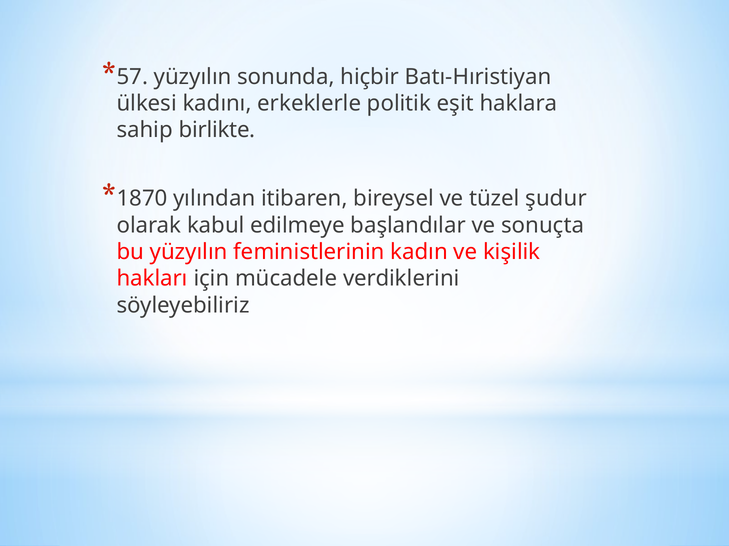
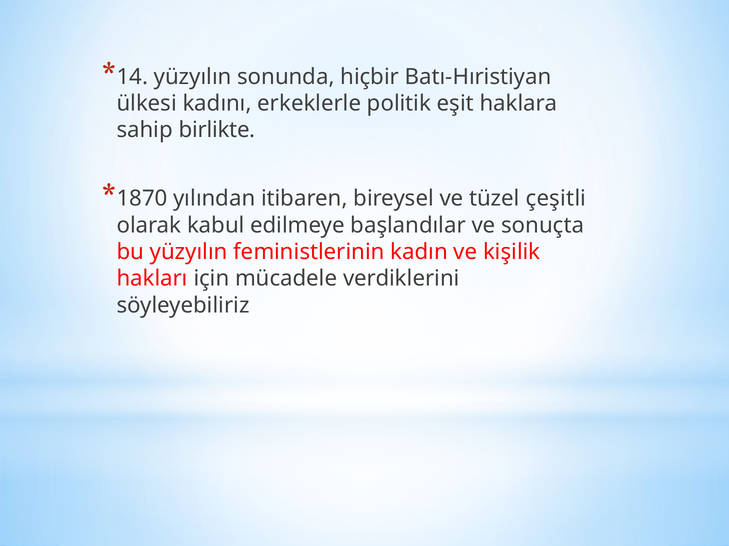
57: 57 -> 14 (132, 77)
şudur: şudur -> çeşitli (556, 199)
